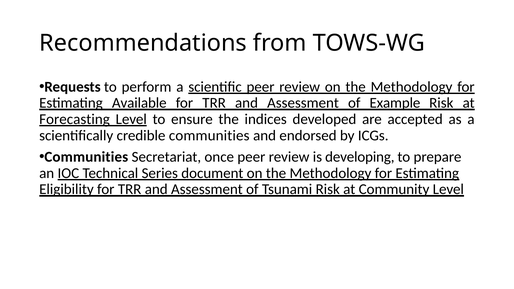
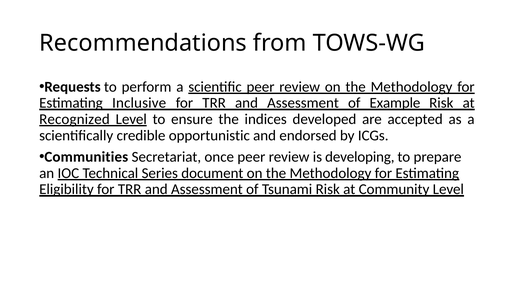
Available: Available -> Inclusive (139, 103)
Forecasting: Forecasting -> Recognized (74, 119)
credible communities: communities -> opportunistic (209, 135)
